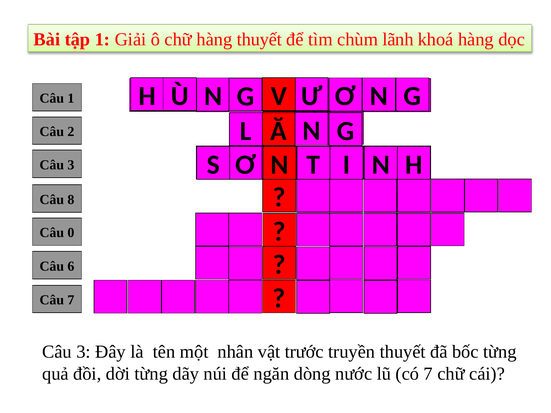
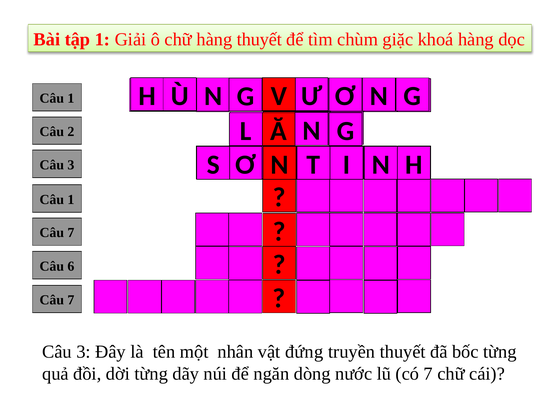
lãnh: lãnh -> giặc (398, 39)
8: 8 -> 1 (71, 200)
0: 0 -> 7 (71, 233)
trước: trước -> đứng (304, 352)
